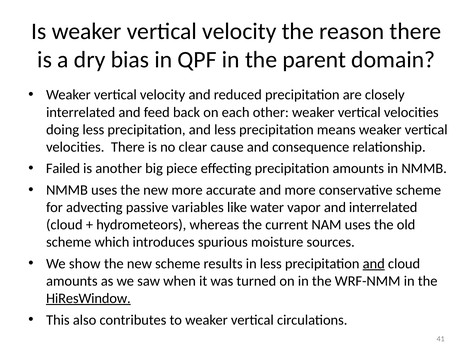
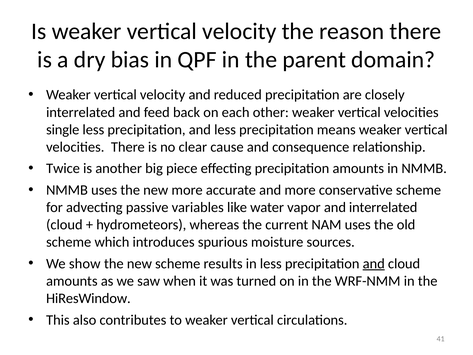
doing: doing -> single (63, 129)
Failed: Failed -> Twice (63, 168)
HiResWindow underline: present -> none (88, 298)
